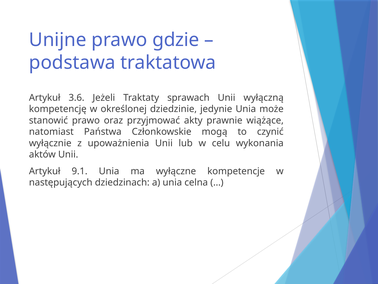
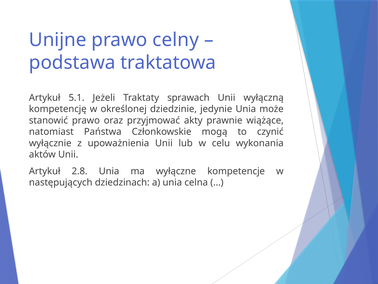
gdzie: gdzie -> celny (176, 40)
3.6: 3.6 -> 5.1 (77, 98)
9.1: 9.1 -> 2.8 (80, 171)
